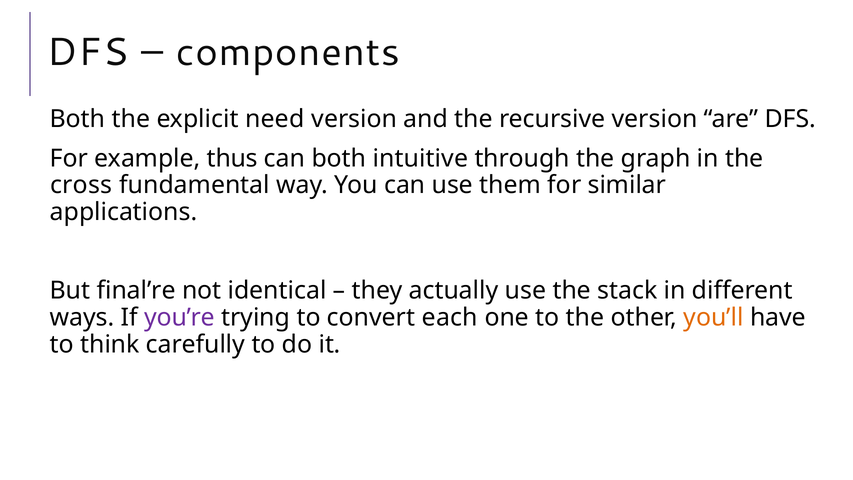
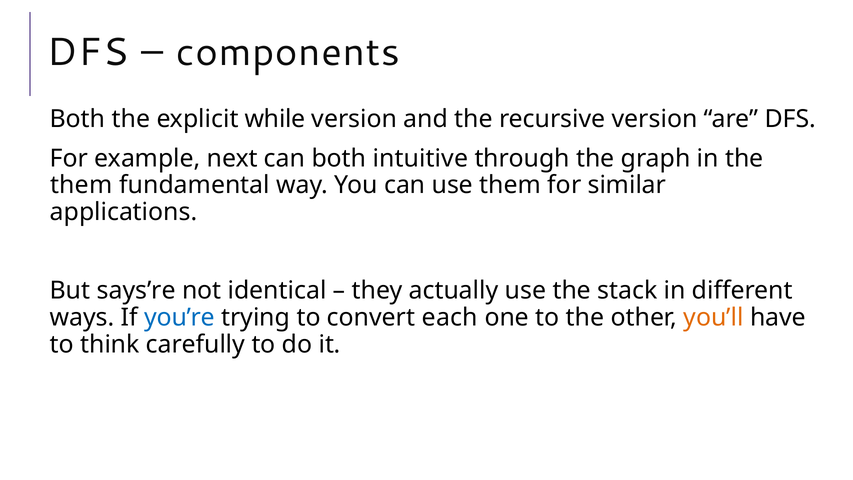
need: need -> while (275, 119)
thus: thus -> next (232, 158)
cross: cross -> them (81, 185)
final’re: final’re -> says’re (136, 291)
you’re colour: purple -> blue (180, 317)
